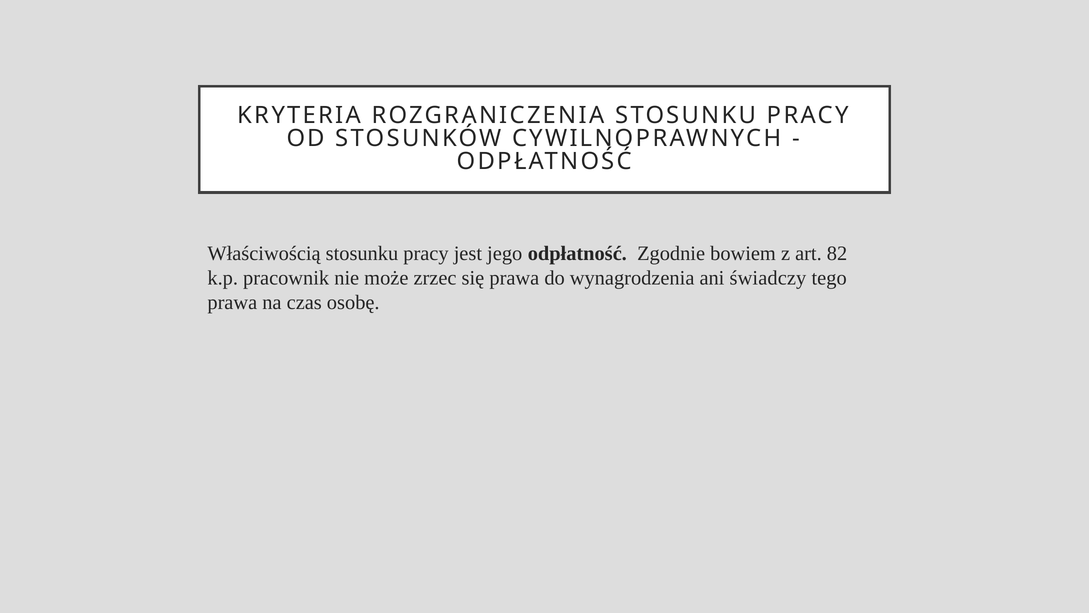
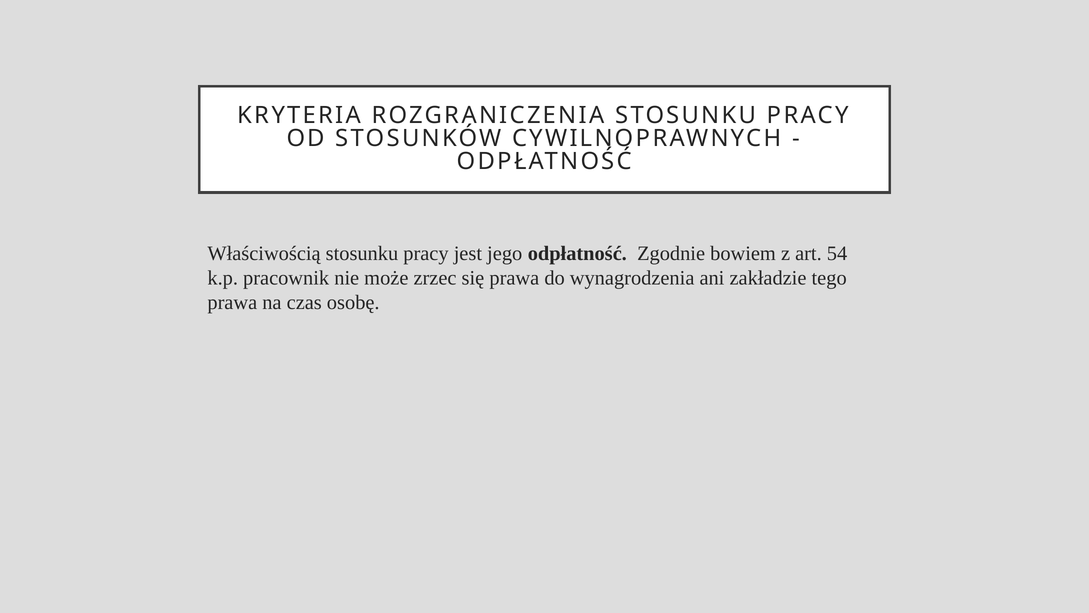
82: 82 -> 54 (837, 253)
świadczy: świadczy -> zakładzie (768, 278)
